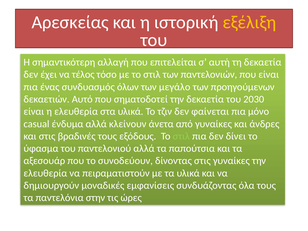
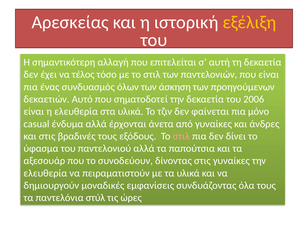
μεγάλο: μεγάλο -> άσκηση (175, 87)
2030: 2030 -> 2006 (254, 99)
κλείνουν: κλείνουν -> έρχονται (128, 124)
στιλ colour: light green -> pink (181, 136)
στην: στην -> στύλ (95, 198)
